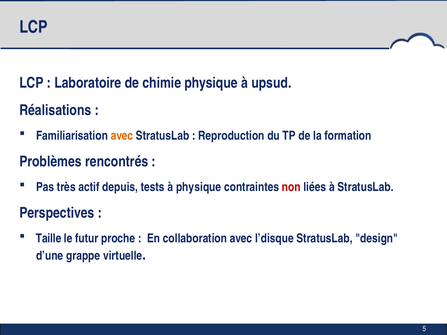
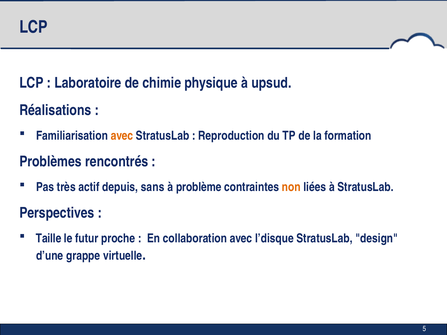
tests: tests -> sans (153, 187)
à physique: physique -> problème (199, 187)
non colour: red -> orange (291, 187)
